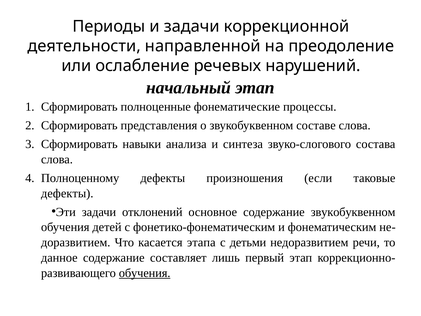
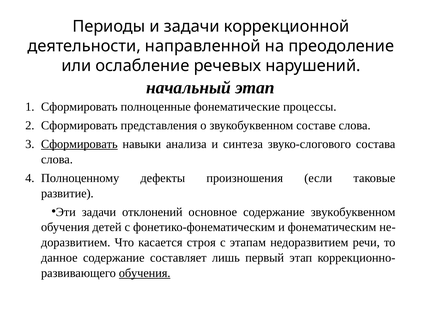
Сформировать underline: none -> present (79, 144)
дефекты: дефекты -> развитие (67, 193)
этапа: этапа -> строя (201, 242)
детьми: детьми -> этапам (248, 242)
